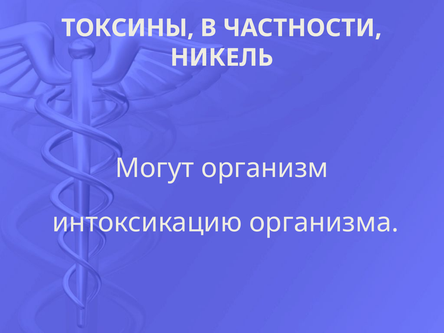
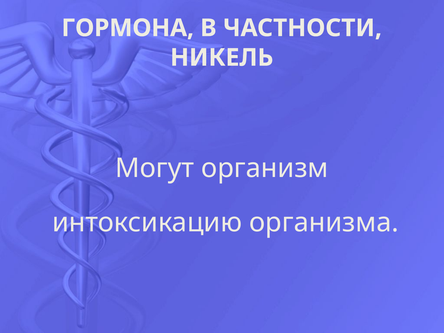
ТОКСИНЫ: ТОКСИНЫ -> ГОРМОНА (128, 28)
